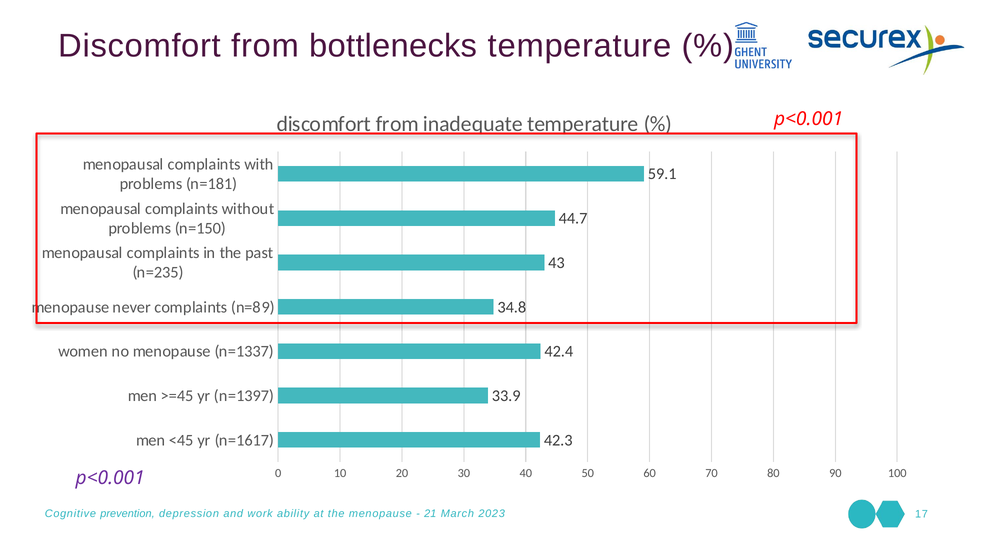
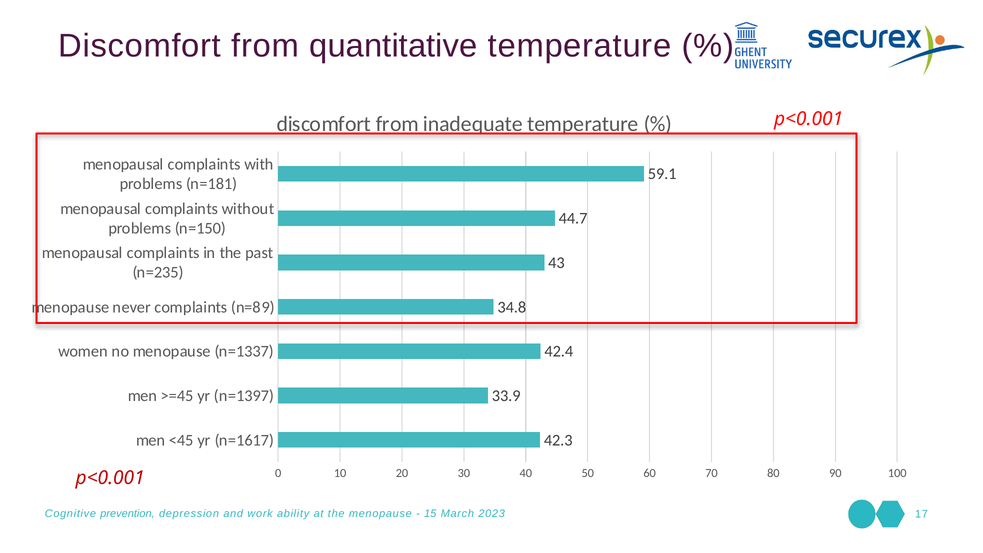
bottlenecks: bottlenecks -> quantitative (393, 46)
p<0.001 colour: purple -> red (110, 478)
21: 21 -> 15 (430, 514)
